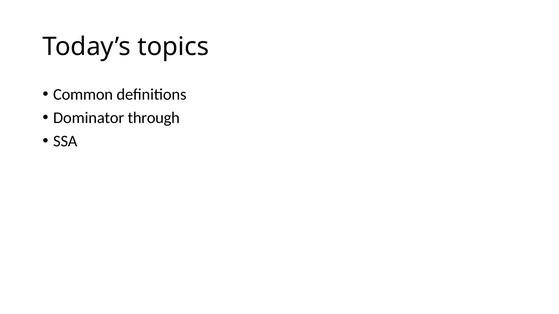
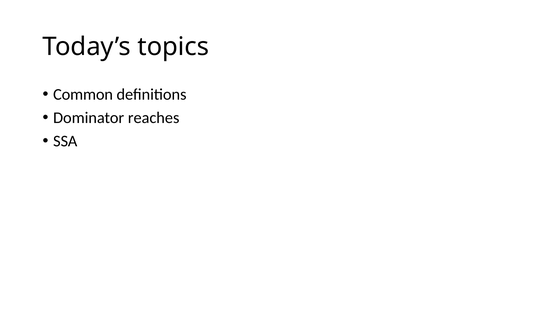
through: through -> reaches (154, 118)
